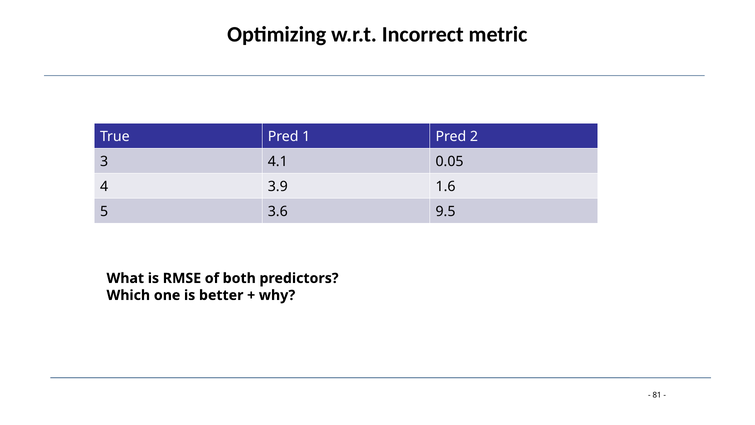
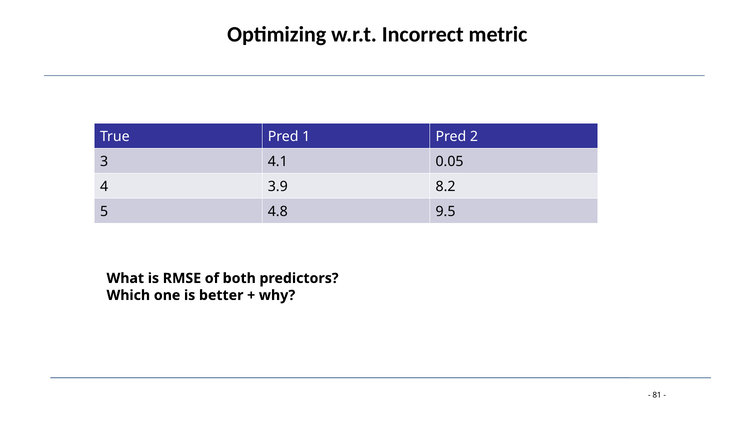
1.6: 1.6 -> 8.2 (446, 186)
3.6: 3.6 -> 4.8 (278, 211)
